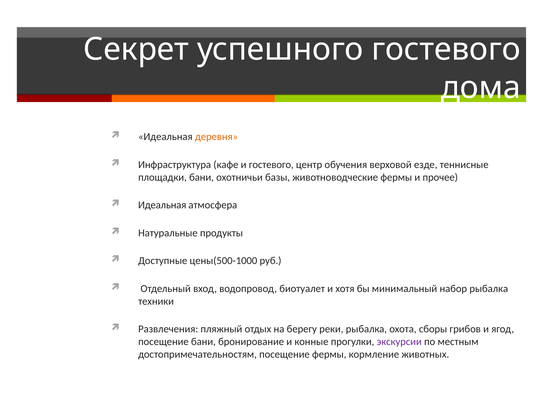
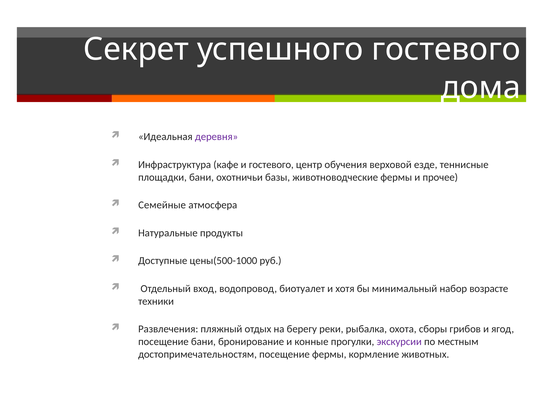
деревня colour: orange -> purple (216, 136)
Идеальная: Идеальная -> Семейные (162, 205)
набор рыбалка: рыбалка -> возрасте (489, 288)
